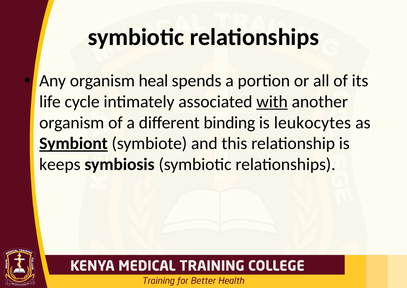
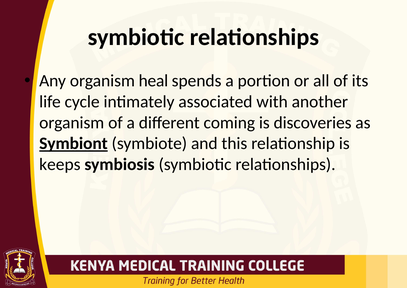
with underline: present -> none (272, 102)
binding: binding -> coming (229, 123)
leukocytes: leukocytes -> discoveries (313, 123)
